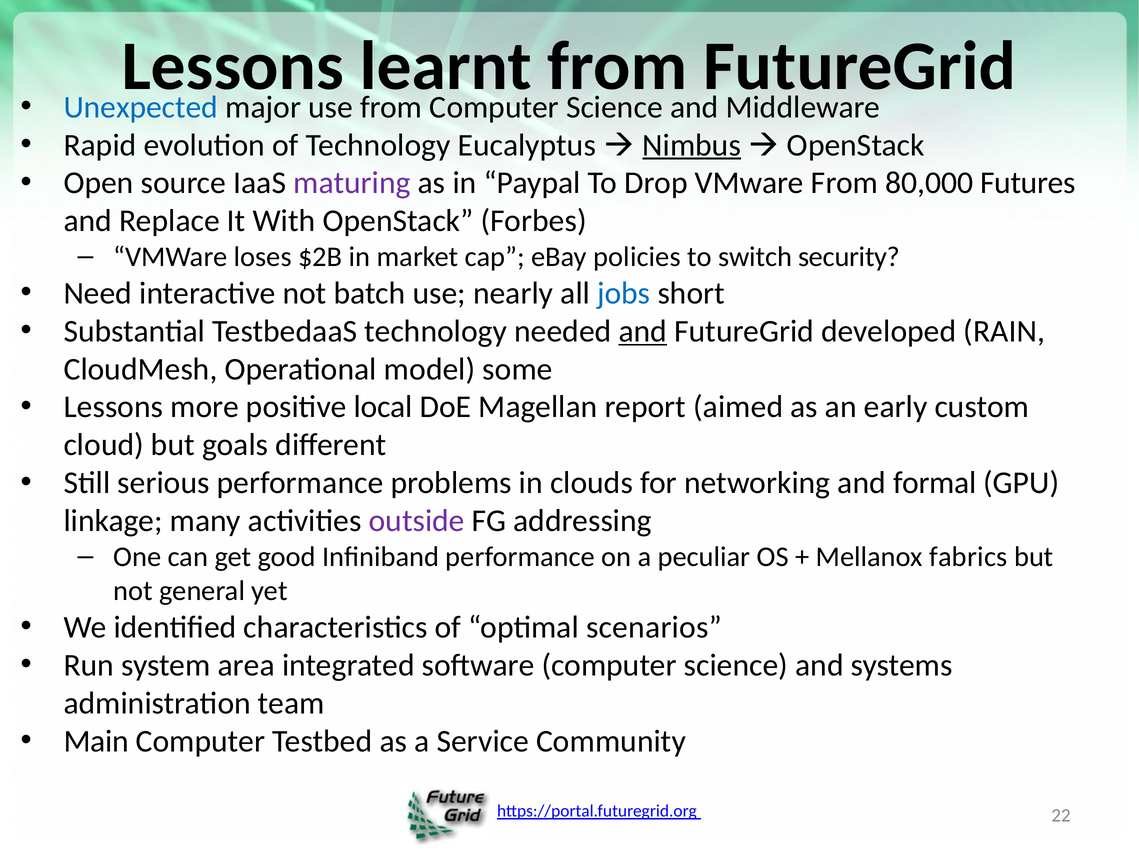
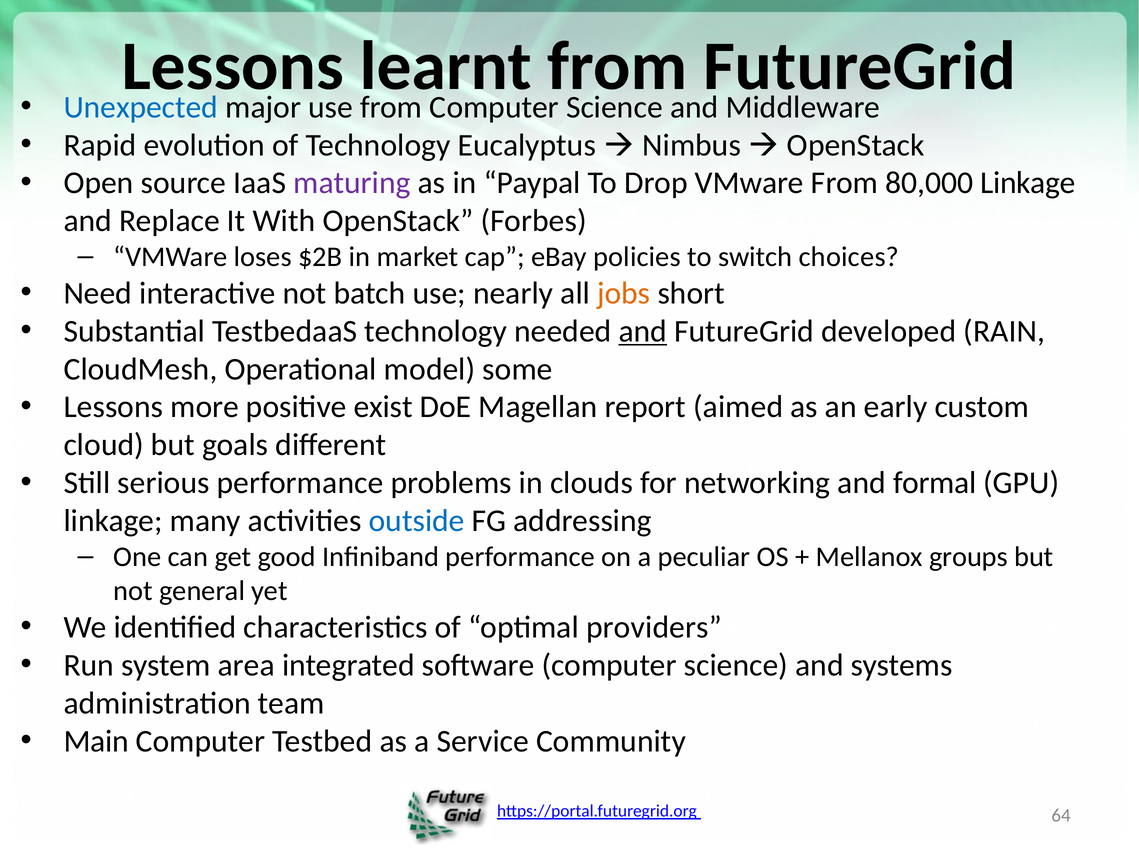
Nimbus underline: present -> none (692, 145)
80,000 Futures: Futures -> Linkage (1028, 183)
security: security -> choices (849, 257)
jobs colour: blue -> orange (624, 293)
local: local -> exist (383, 407)
outside colour: purple -> blue (417, 521)
fabrics: fabrics -> groups (968, 557)
scenarios: scenarios -> providers (654, 627)
22: 22 -> 64 (1061, 816)
